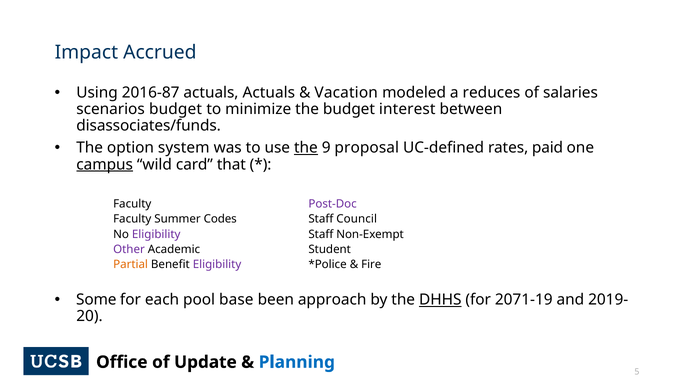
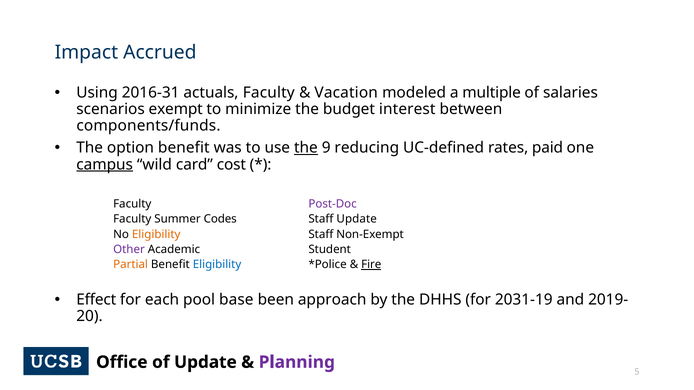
2016-87: 2016-87 -> 2016-31 (151, 93)
actuals Actuals: Actuals -> Faculty (269, 93)
reduces: reduces -> multiple (492, 93)
scenarios budget: budget -> exempt (176, 109)
disassociates/funds: disassociates/funds -> components/funds (148, 126)
option system: system -> benefit (184, 148)
proposal: proposal -> reducing (367, 148)
that: that -> cost (231, 165)
Staff Council: Council -> Update (357, 219)
Eligibility colour: purple -> orange (156, 234)
Eligibility colour: purple -> blue (217, 265)
Fire underline: none -> present (371, 265)
Some: Some -> Effect (96, 300)
DHHS underline: present -> none (440, 300)
2071-19: 2071-19 -> 2031-19 (524, 300)
Planning colour: blue -> purple (297, 363)
